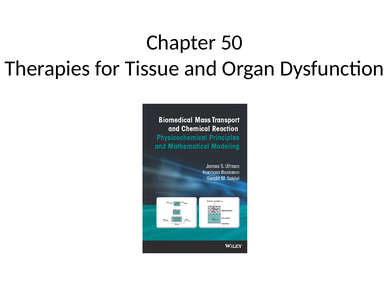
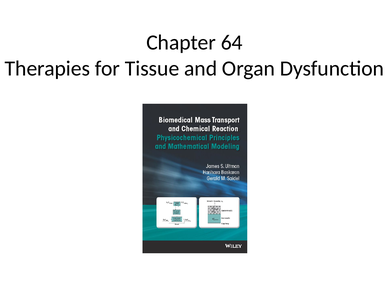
50: 50 -> 64 (232, 43)
